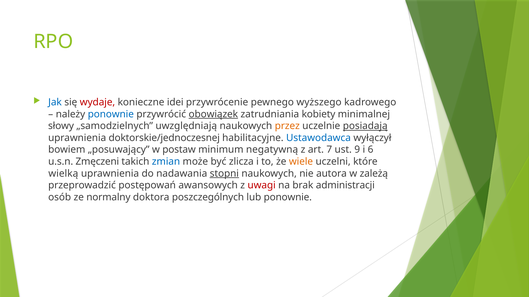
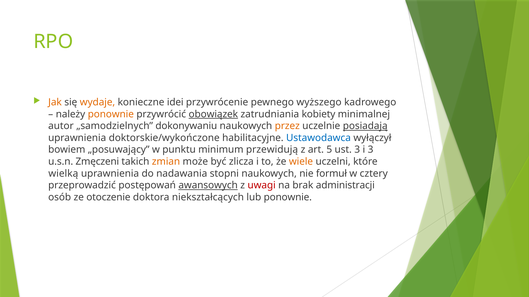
Jak colour: blue -> orange (55, 102)
wydaje colour: red -> orange (97, 102)
ponownie colour: blue -> orange (111, 114)
słowy: słowy -> autor (61, 126)
uwzględniają: uwzględniają -> dokonywaniu (186, 126)
doktorskie/jednoczesnej: doktorskie/jednoczesnej -> doktorskie/wykończone (164, 138)
postaw: postaw -> punktu (179, 150)
negatywną: negatywną -> przewidują (272, 150)
7: 7 -> 5 (329, 150)
ust 9: 9 -> 3 (357, 150)
i 6: 6 -> 3 (371, 150)
zmian colour: blue -> orange (166, 162)
stopni underline: present -> none (224, 174)
autora: autora -> formuł (332, 174)
zależą: zależą -> cztery (374, 174)
awansowych underline: none -> present (208, 186)
normalny: normalny -> otoczenie (108, 198)
poszczególnych: poszczególnych -> niekształcących (208, 198)
